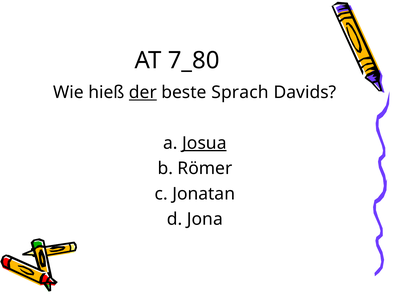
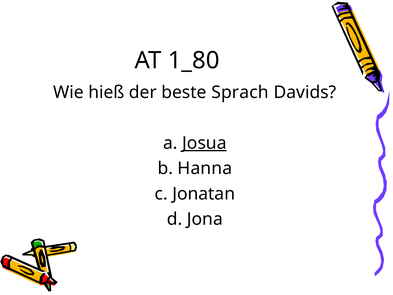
7_80: 7_80 -> 1_80 (194, 61)
der underline: present -> none (143, 92)
Römer: Römer -> Hanna (205, 168)
